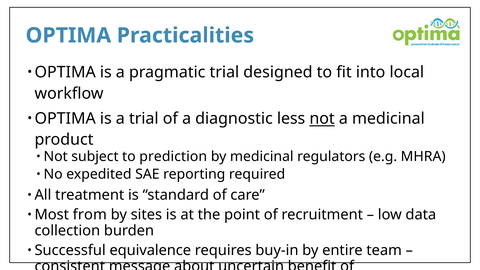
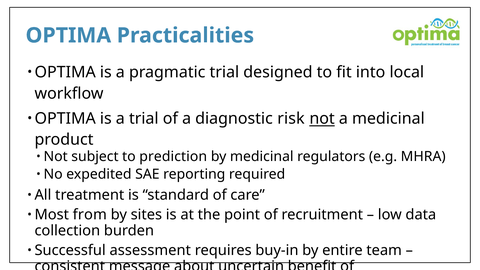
less: less -> risk (291, 119)
equivalence: equivalence -> assessment (150, 250)
